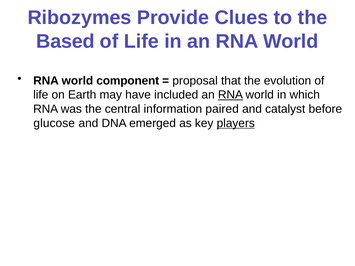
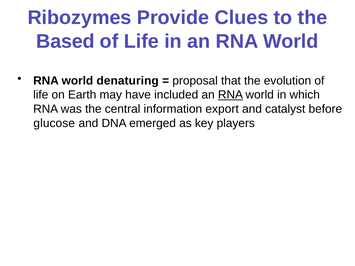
component: component -> denaturing (128, 81)
paired: paired -> export (222, 109)
players underline: present -> none (236, 123)
